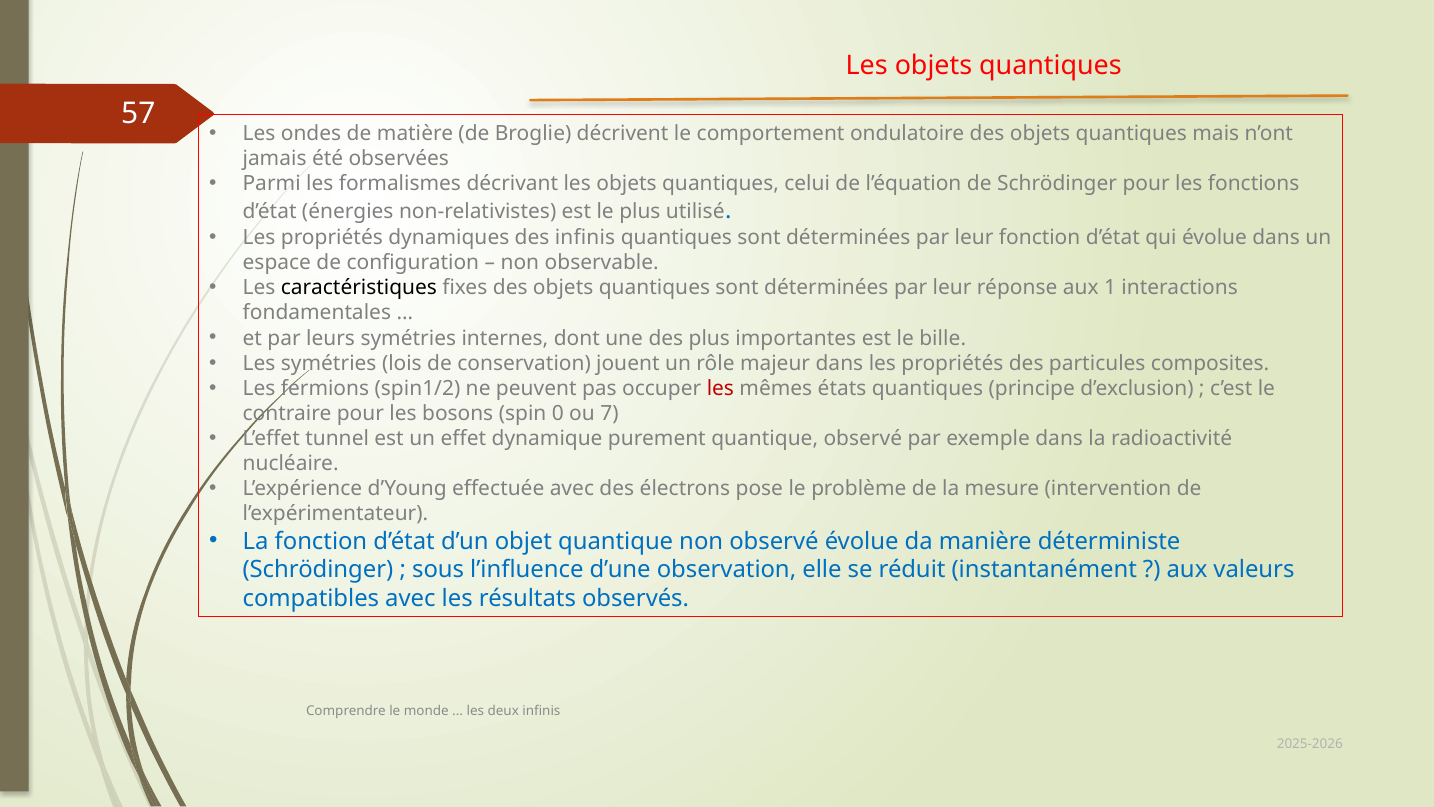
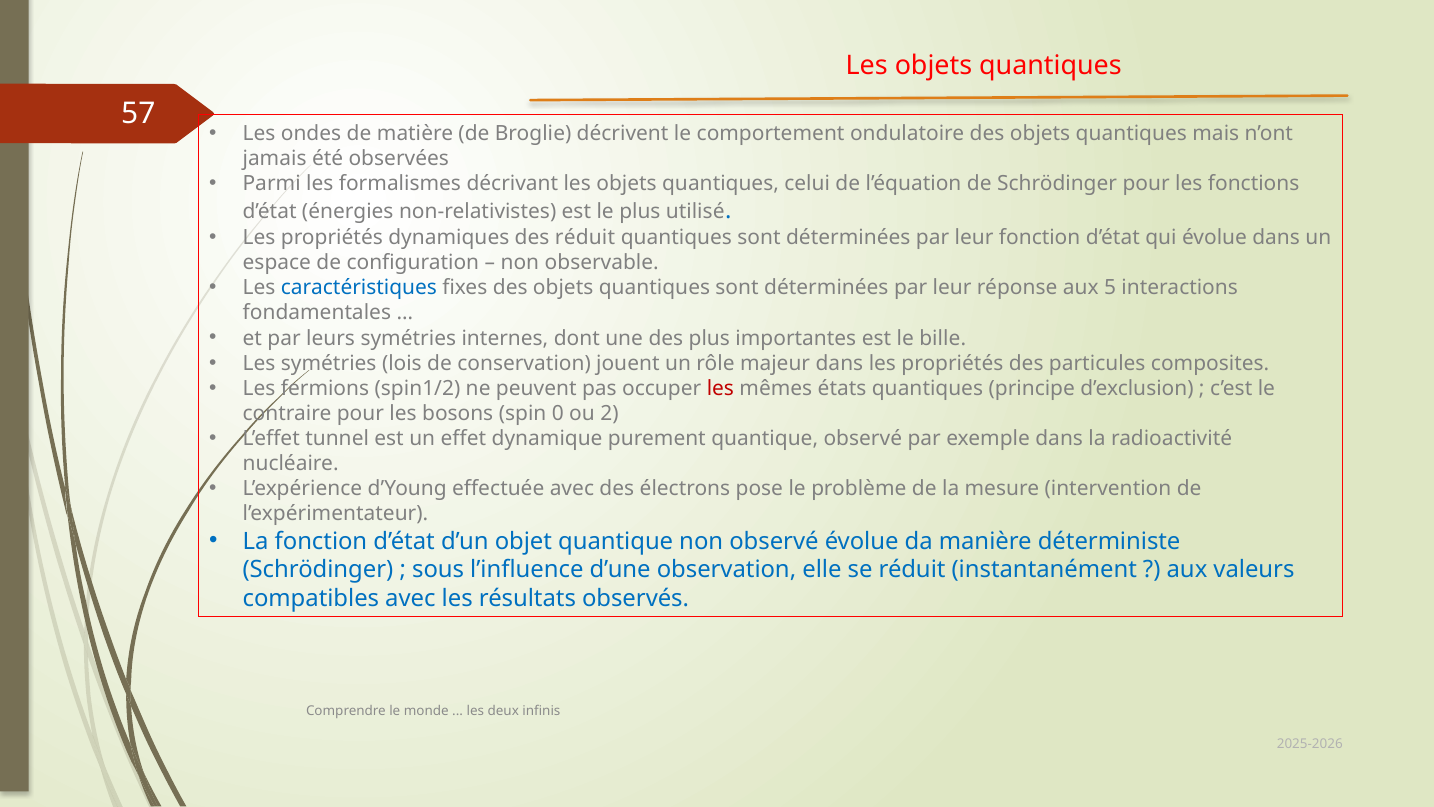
des infinis: infinis -> réduit (585, 238)
caractéristiques colour: black -> blue (359, 288)
1: 1 -> 5 (1110, 288)
7: 7 -> 2 (609, 413)
